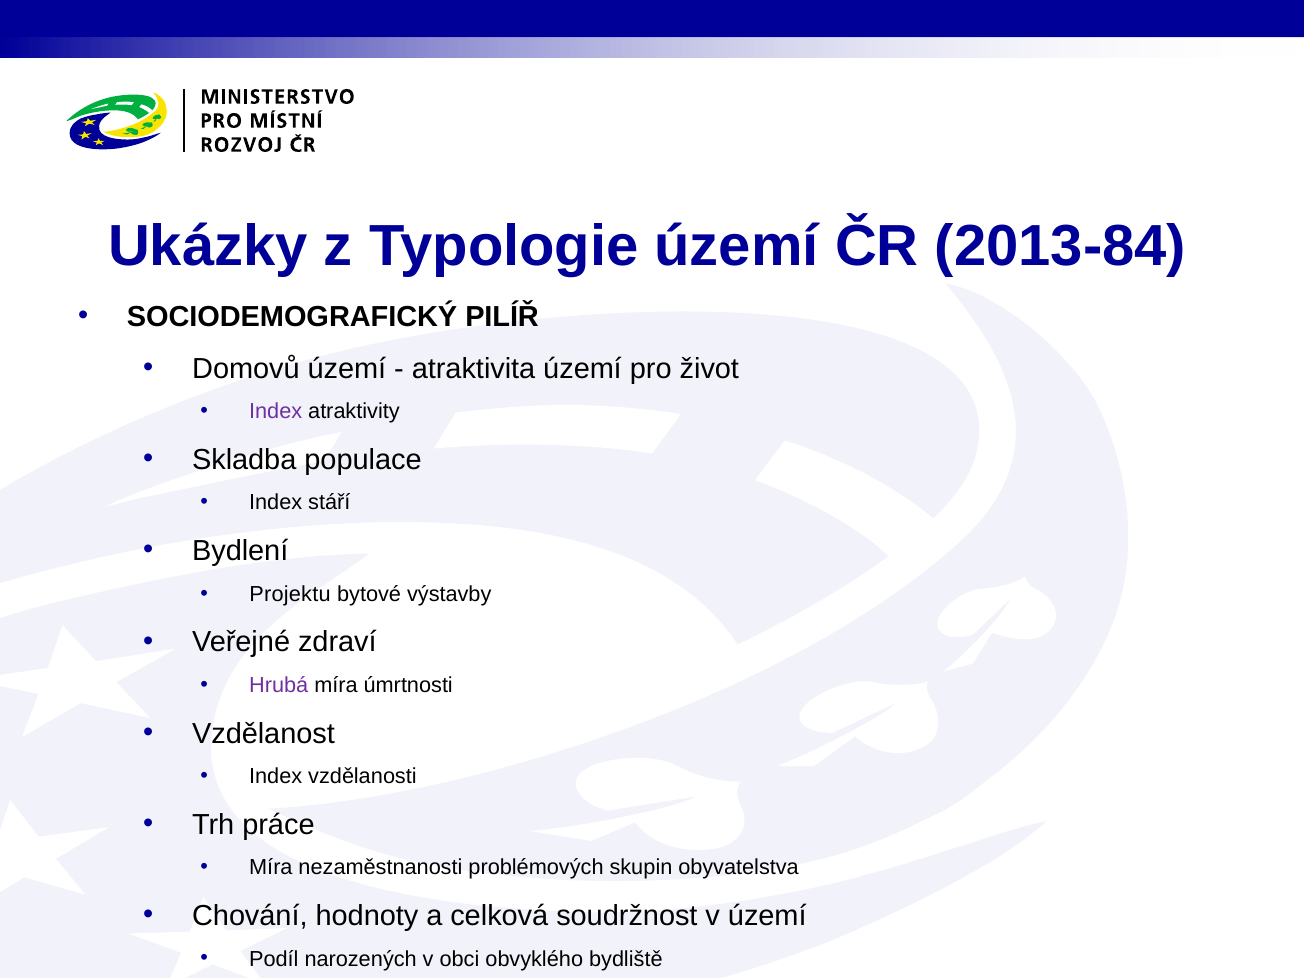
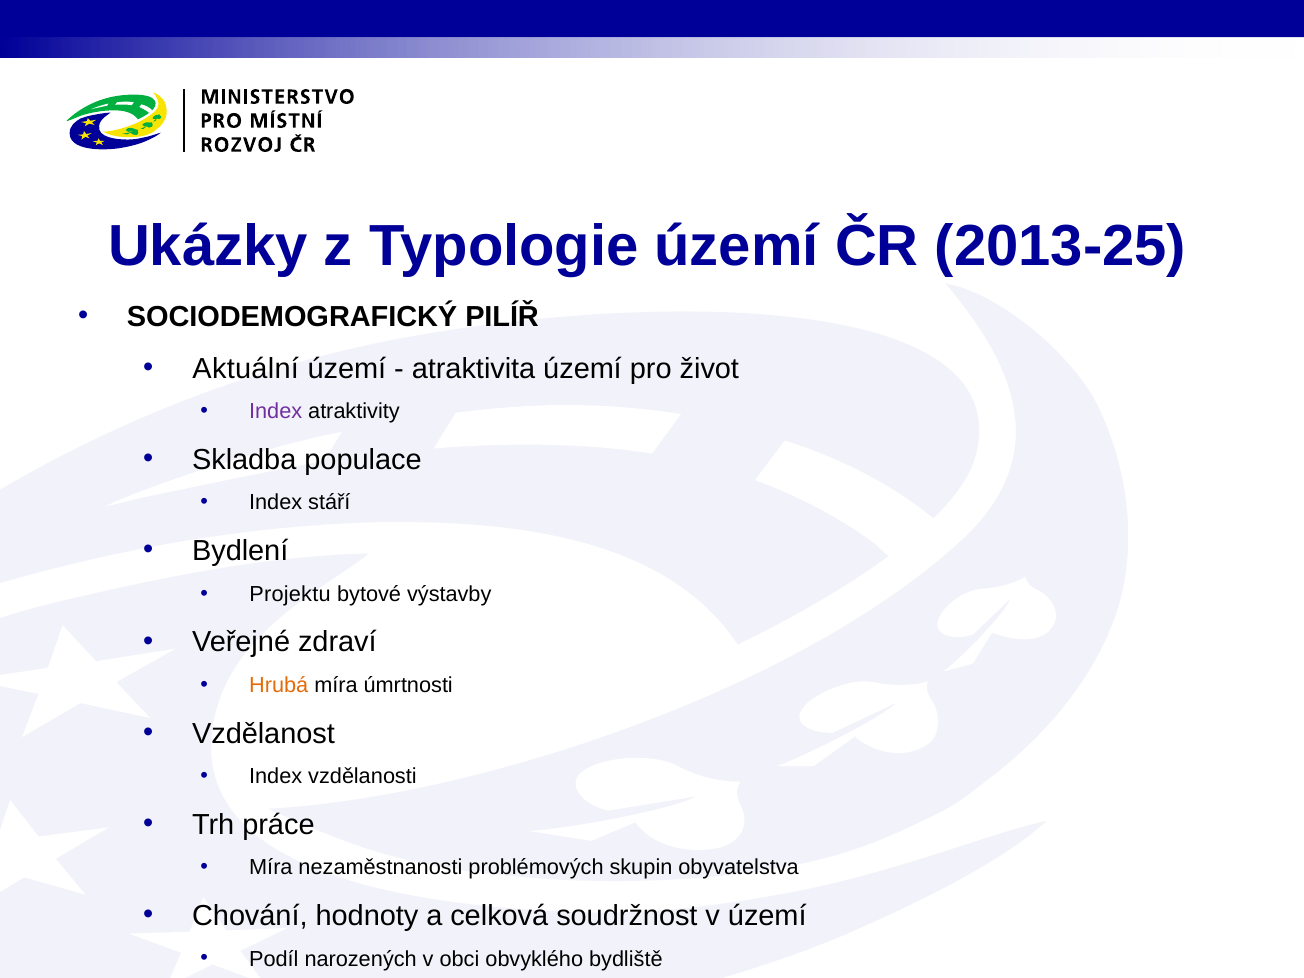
2013-84: 2013-84 -> 2013-25 (1061, 247)
Domovů: Domovů -> Aktuální (246, 369)
Hrubá colour: purple -> orange (279, 685)
